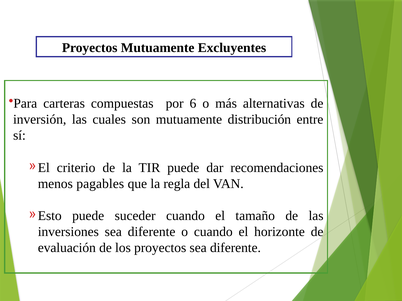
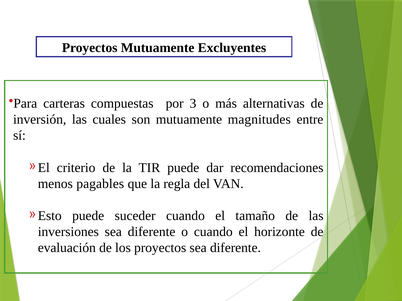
6: 6 -> 3 (193, 104)
distribución: distribución -> magnitudes (259, 120)
